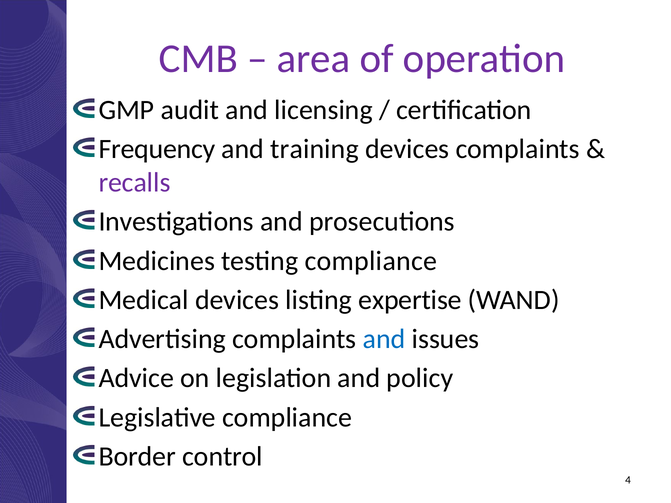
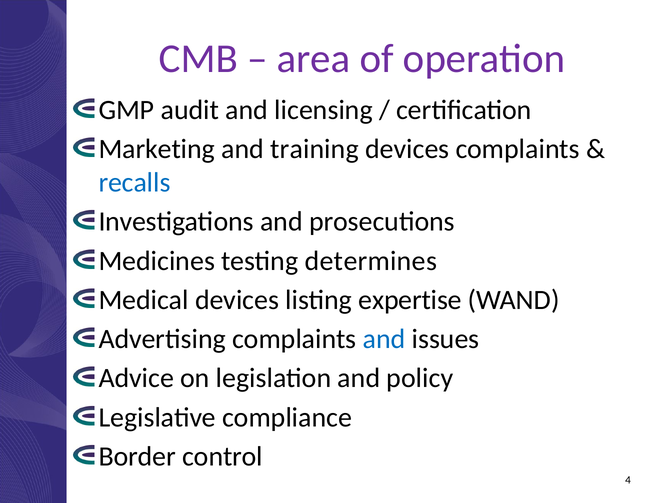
Frequency: Frequency -> Marketing (157, 149)
recalls colour: purple -> blue (134, 183)
testing compliance: compliance -> determines (371, 261)
